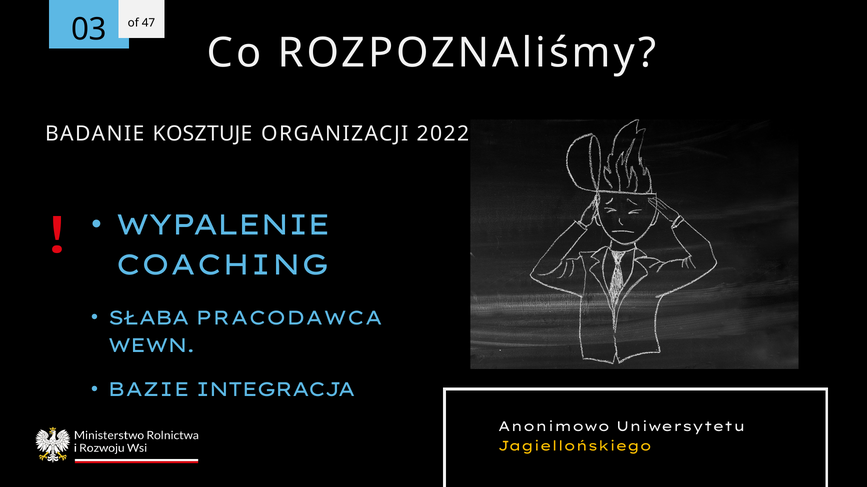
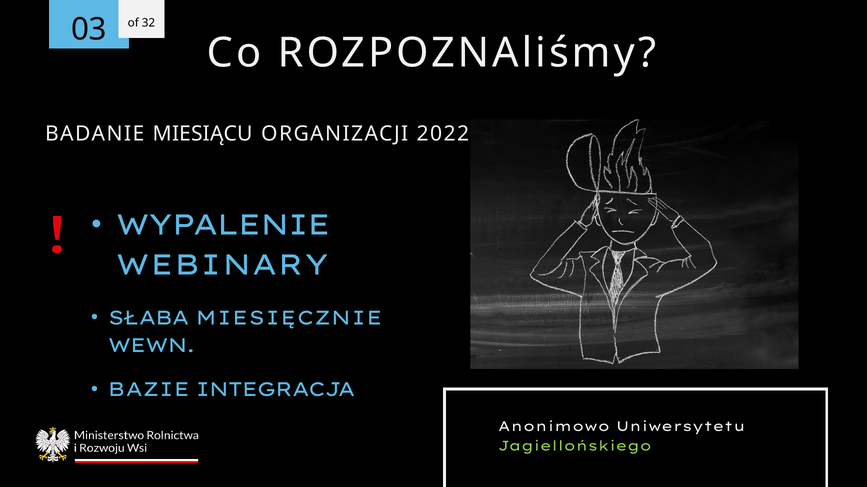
47: 47 -> 32 (148, 23)
KOSZTUJE: KOSZTUJE -> MIESIĄCU (203, 134)
COACHING: COACHING -> WEBINARY (223, 266)
PRACODAWCA: PRACODAWCA -> MIESIĘCZNIE (289, 318)
Jagiellońskiego colour: yellow -> light green (575, 447)
